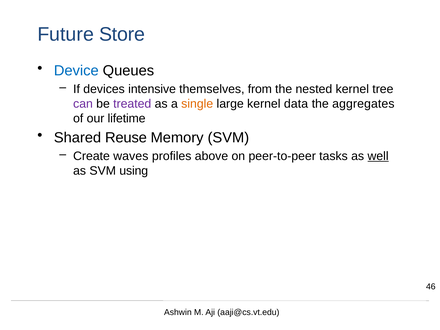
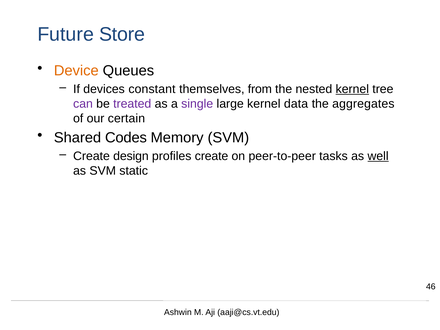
Device colour: blue -> orange (76, 71)
intensive: intensive -> constant (152, 89)
kernel underline: none -> present (352, 89)
single colour: orange -> purple (197, 104)
lifetime: lifetime -> certain (126, 118)
Reuse: Reuse -> Codes (126, 138)
waves: waves -> design (131, 156)
profiles above: above -> create (212, 156)
using: using -> static (134, 171)
